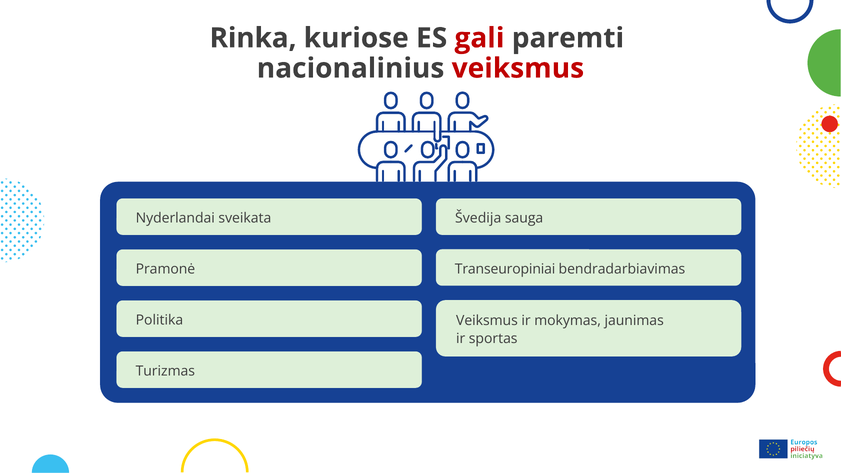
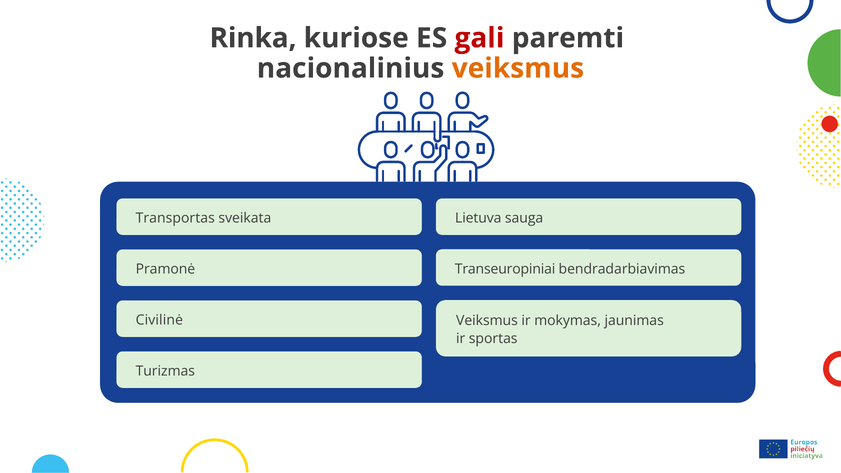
veiksmus colour: red -> orange (518, 68)
Nyderlandai: Nyderlandai -> Transportas (175, 218)
Švedija: Švedija -> Lietuva (478, 218)
Politika: Politika -> Civilinė (159, 320)
